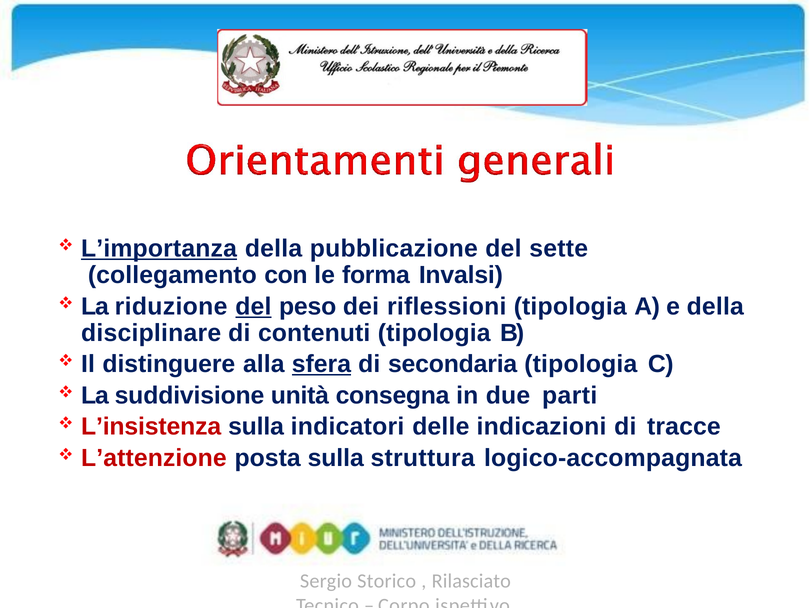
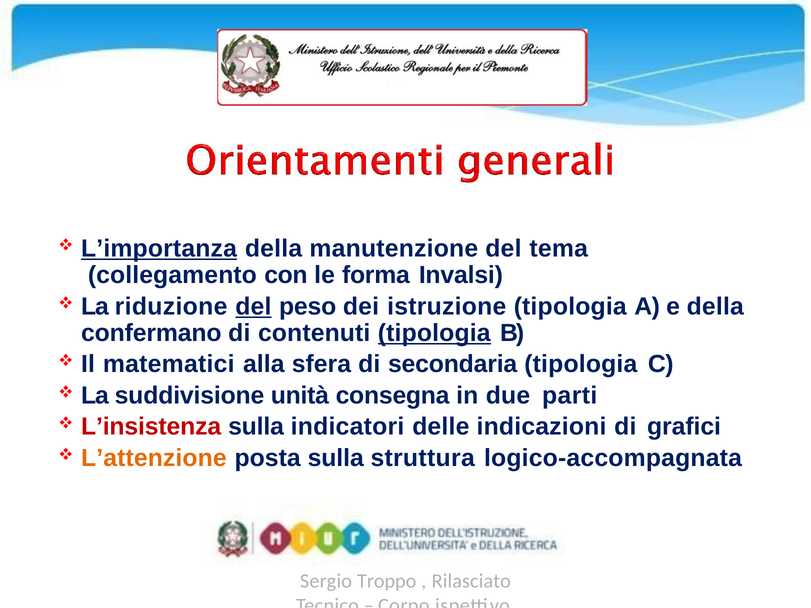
pubblicazione: pubblicazione -> manutenzione (394, 249)
sette: sette -> tema (559, 249)
riflessioni: riflessioni -> istruzione (447, 307)
disciplinare: disciplinare -> confermano (151, 333)
tipologia underline: none -> present (434, 333)
distinguere: distinguere -> matematici (169, 364)
sfera underline: present -> none (321, 364)
tracce: tracce -> grafici (684, 427)
L’attenzione colour: red -> orange (154, 458)
Storico: Storico -> Troppo (387, 581)
